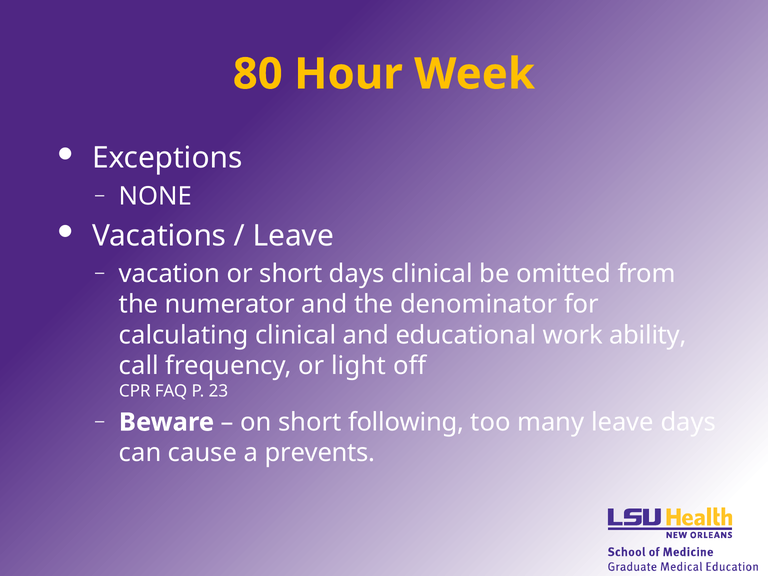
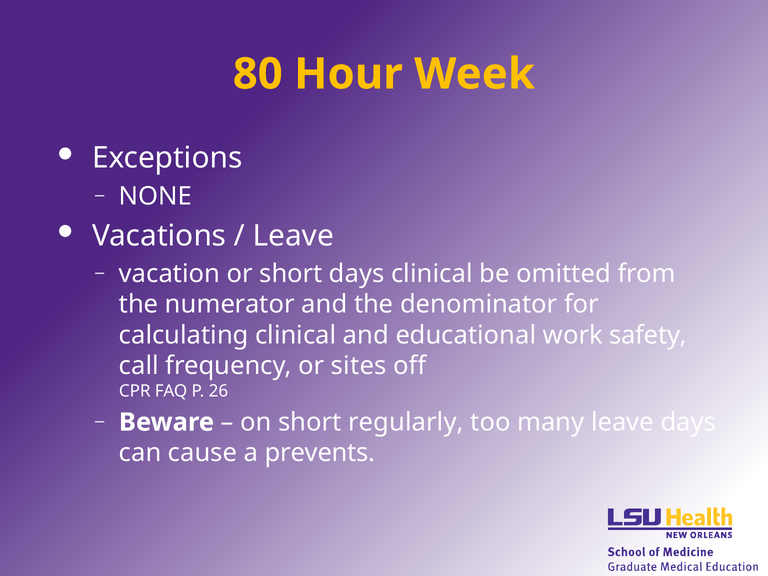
ability: ability -> safety (648, 335)
light: light -> sites (359, 366)
23: 23 -> 26 (218, 391)
following: following -> regularly (406, 422)
